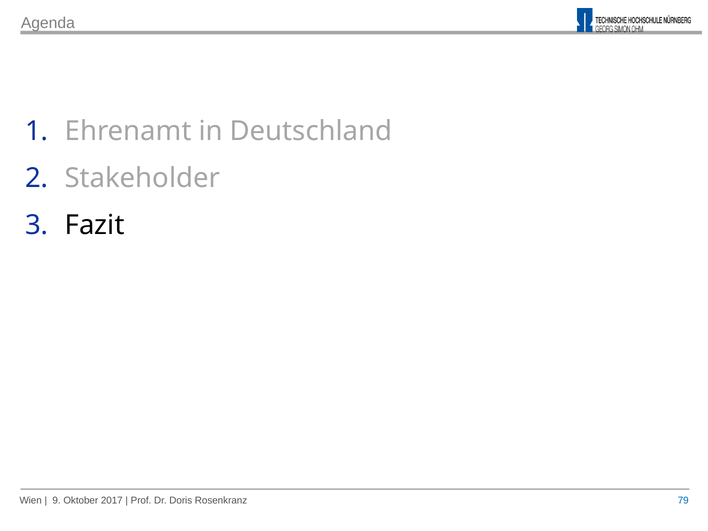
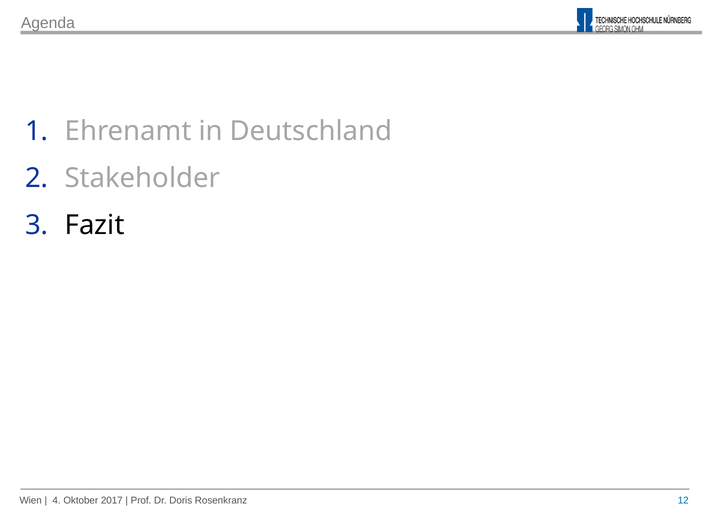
9: 9 -> 4 (57, 501)
79: 79 -> 12 (683, 501)
